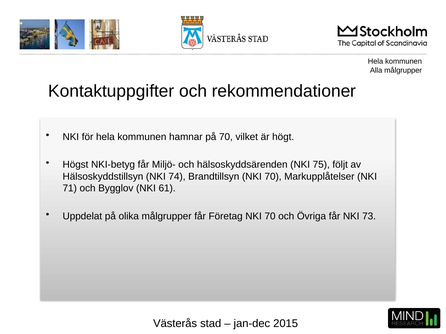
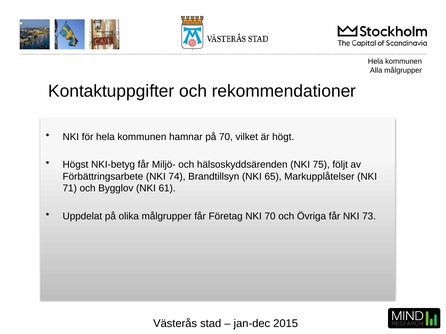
Hälsoskyddstillsyn: Hälsoskyddstillsyn -> Förbättringsarbete (103, 177)
Brandtillsyn NKI 70: 70 -> 65 (273, 177)
